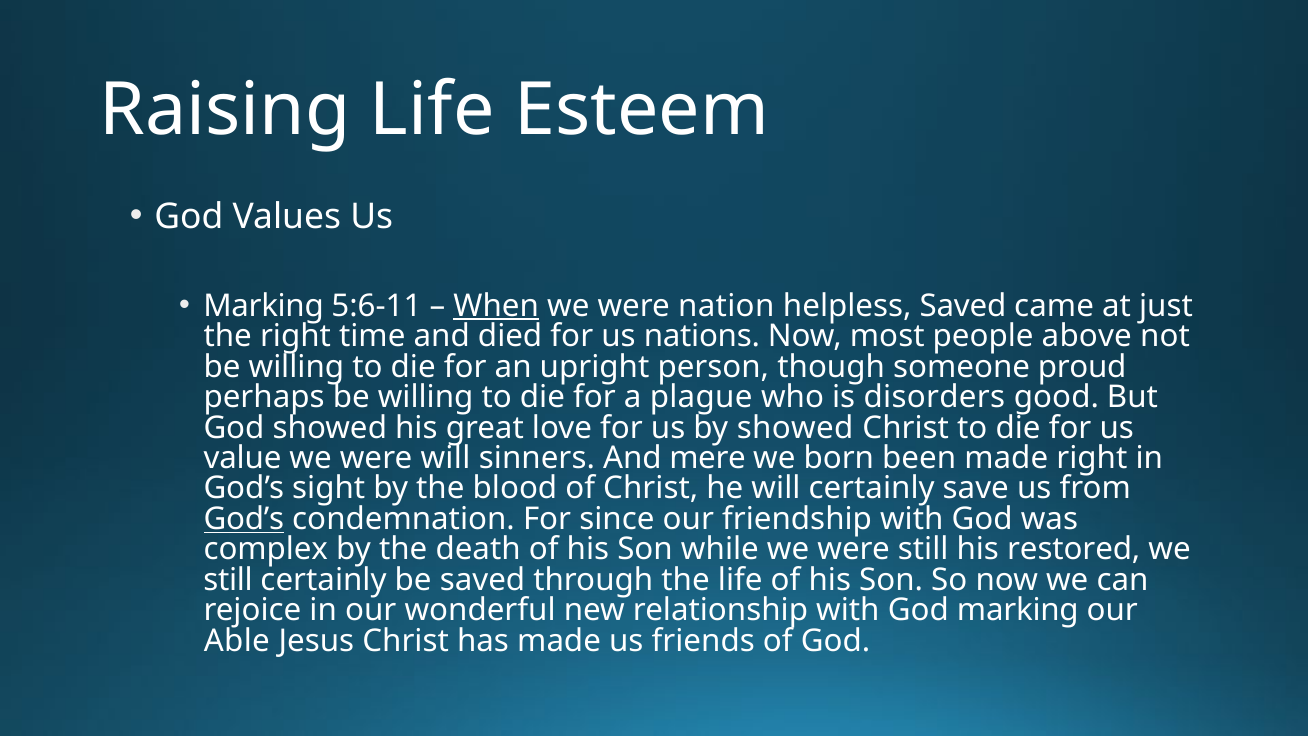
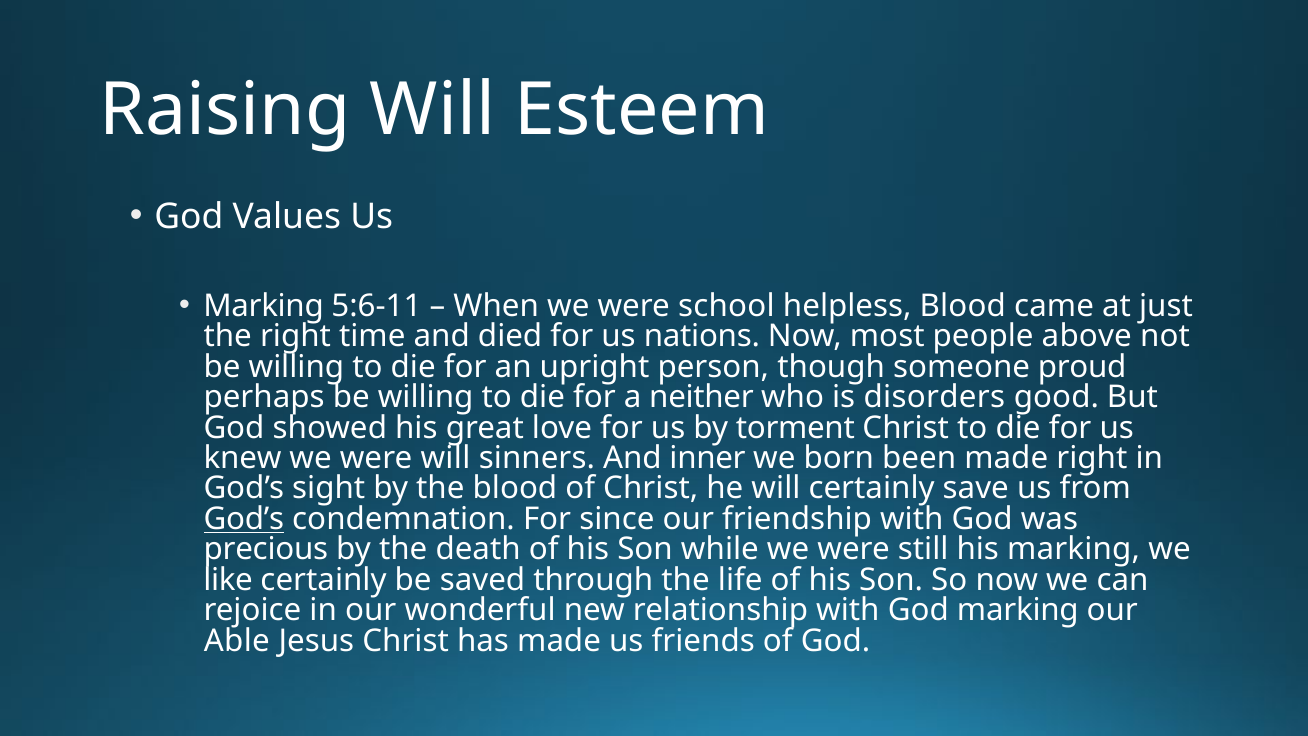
Raising Life: Life -> Will (432, 110)
When underline: present -> none (496, 306)
nation: nation -> school (726, 306)
helpless Saved: Saved -> Blood (963, 306)
plague: plague -> neither (701, 397)
by showed: showed -> torment (795, 428)
value: value -> knew (242, 458)
mere: mere -> inner (708, 458)
complex: complex -> precious (266, 549)
his restored: restored -> marking (1074, 549)
still: still -> like (228, 580)
